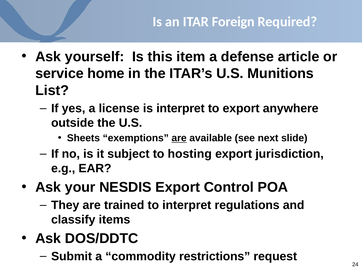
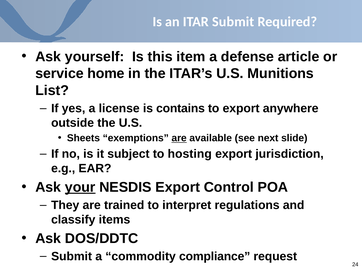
ITAR Foreign: Foreign -> Submit (233, 22)
is interpret: interpret -> contains (181, 108)
your underline: none -> present (80, 187)
restrictions: restrictions -> compliance (215, 256)
